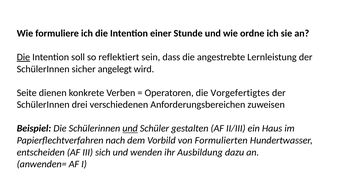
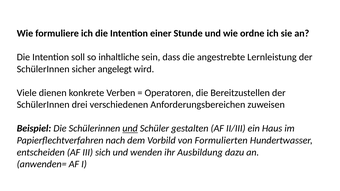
Die underline: present -> none (23, 57)
reflektiert: reflektiert -> inhaltliche (119, 57)
Seite: Seite -> Viele (27, 93)
Vorgefertigtes: Vorgefertigtes -> Bereitzustellen (240, 93)
